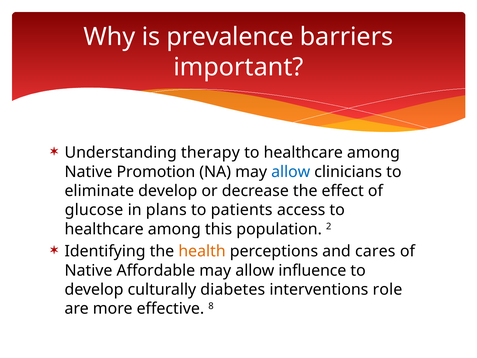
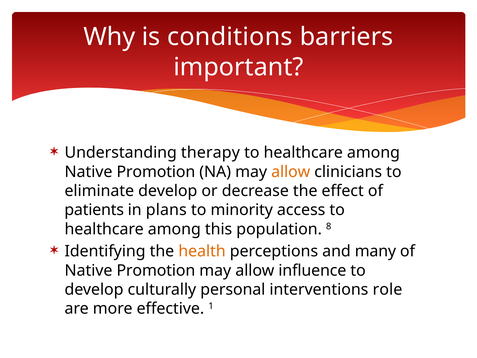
prevalence: prevalence -> conditions (230, 37)
allow colour: blue -> orange (291, 172)
glucose: glucose -> patients (94, 210)
patients: patients -> minority (242, 210)
2: 2 -> 8 (329, 226)
cares: cares -> many (375, 251)
Affordable: Affordable -> Promotion (156, 270)
diabetes: diabetes -> personal (233, 289)
8: 8 -> 1 (211, 306)
